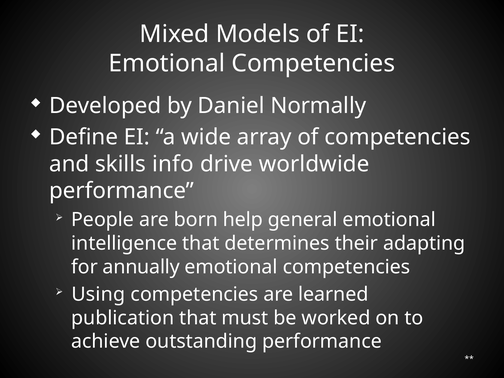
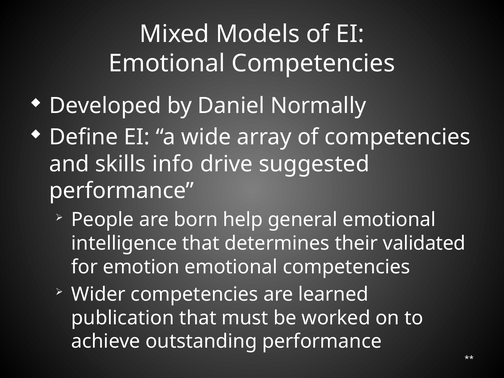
worldwide: worldwide -> suggested (314, 164)
adapting: adapting -> validated (424, 243)
annually: annually -> emotion (141, 267)
Using: Using -> Wider (98, 294)
